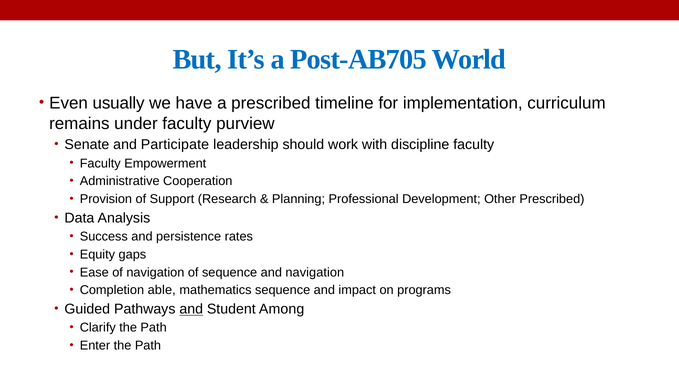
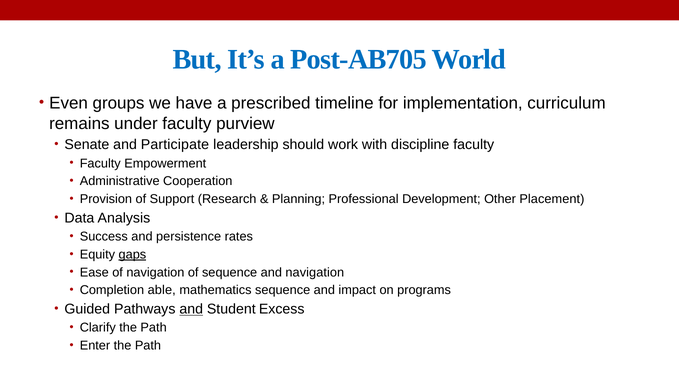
usually: usually -> groups (119, 103)
Other Prescribed: Prescribed -> Placement (552, 199)
gaps underline: none -> present (132, 254)
Among: Among -> Excess (282, 309)
